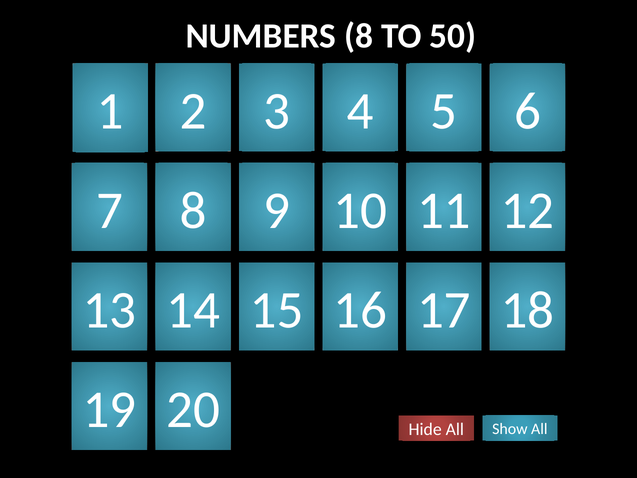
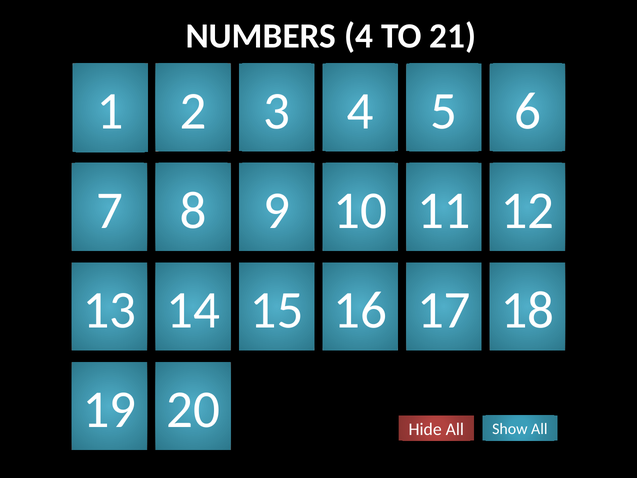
NUMBERS 8: 8 -> 4 (359, 36)
50: 50 -> 21 (453, 36)
